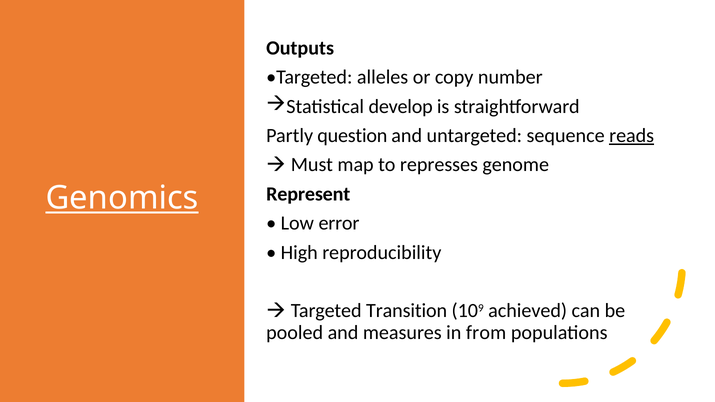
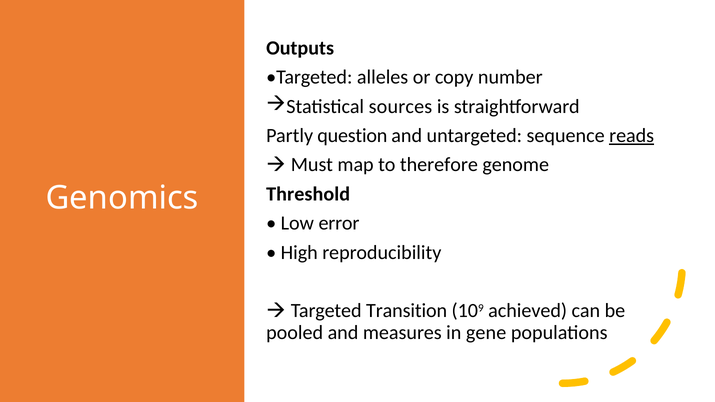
develop: develop -> sources (400, 106)
represses: represses -> therefore (439, 165)
Represent: Represent -> Threshold (308, 194)
Genomics underline: present -> none (122, 198)
from: from -> gene (486, 333)
